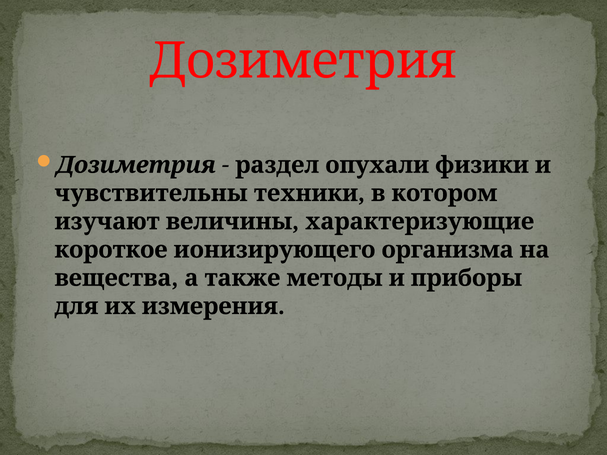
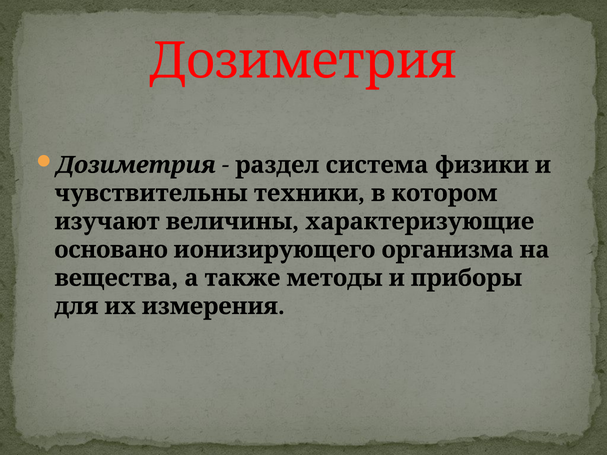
опухали: опухали -> система (377, 165)
короткое: короткое -> основано (111, 250)
